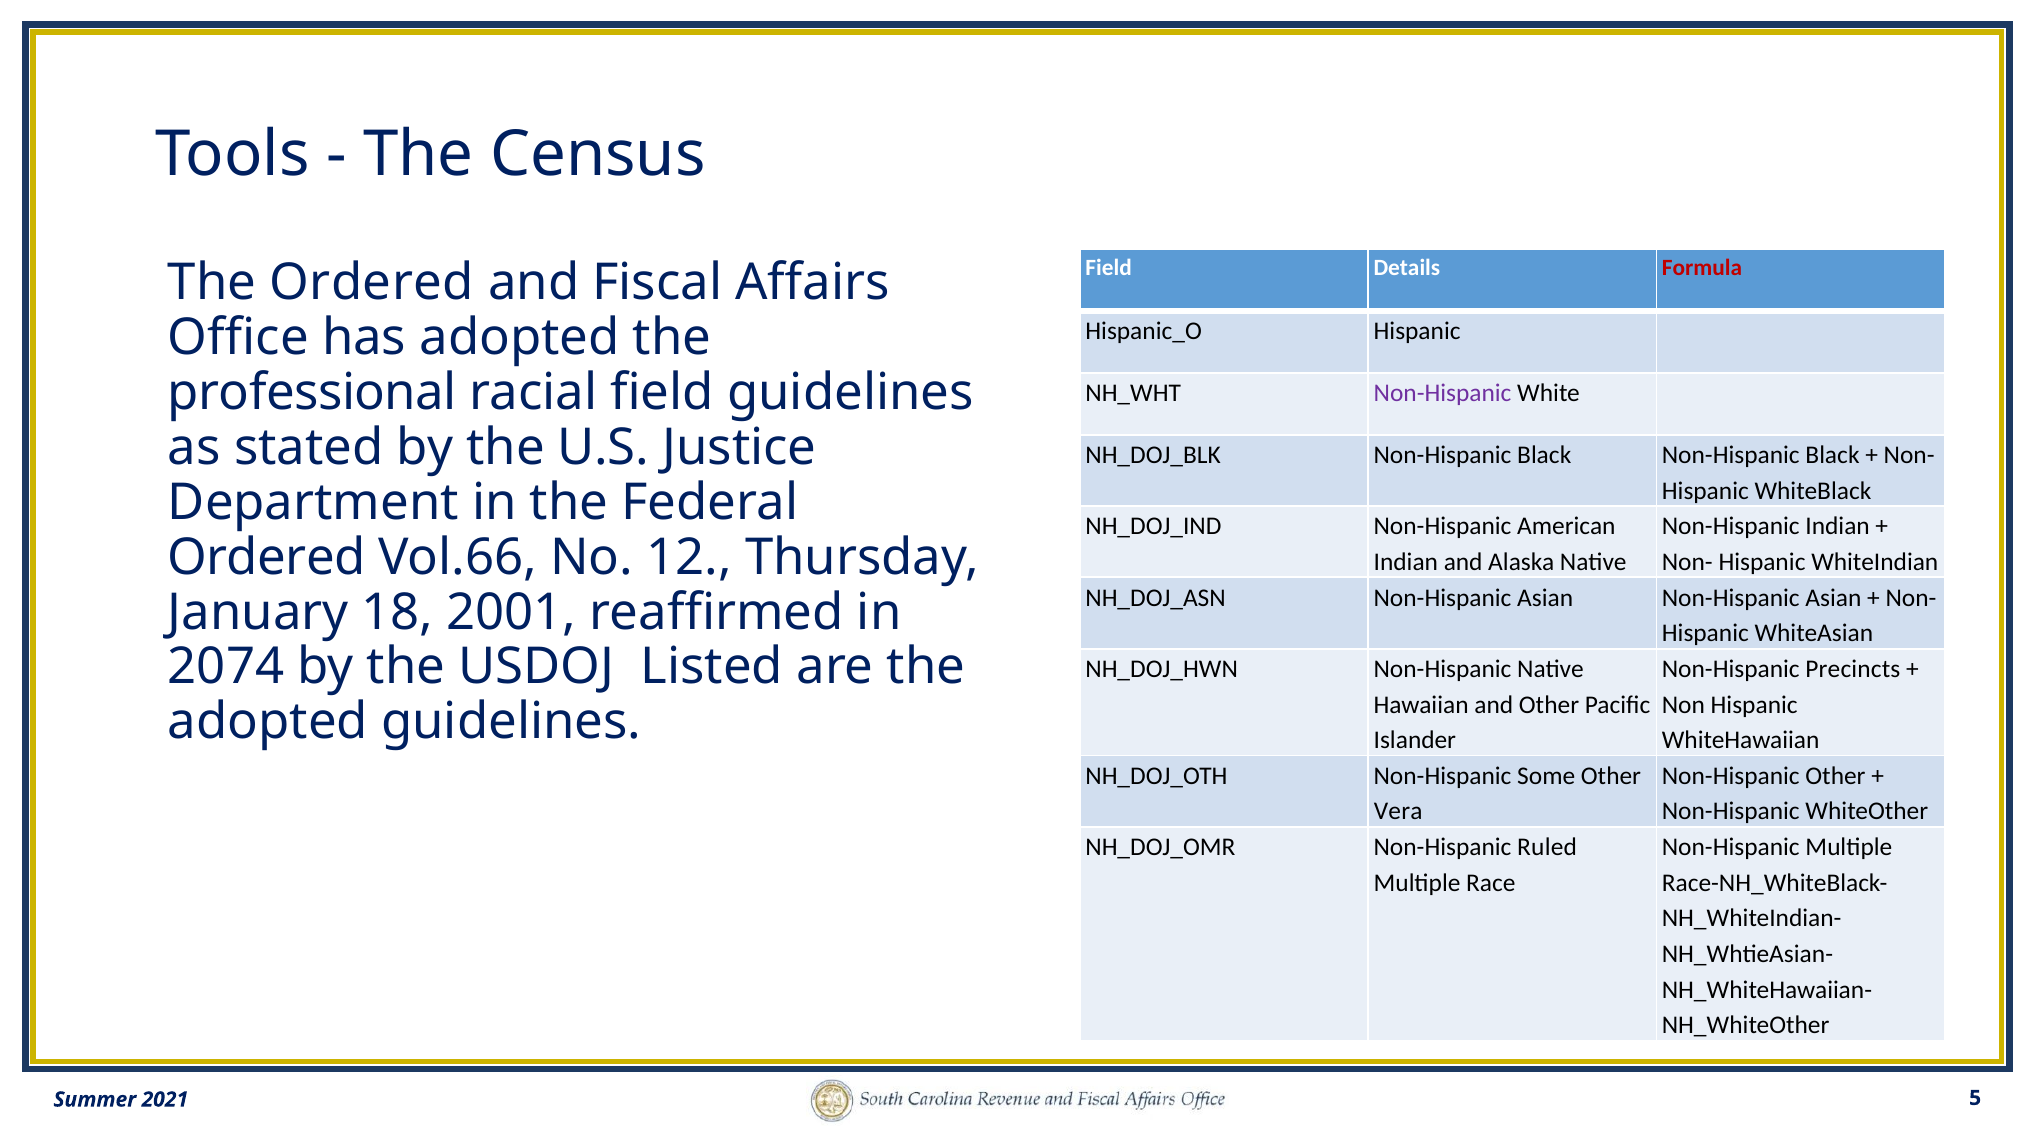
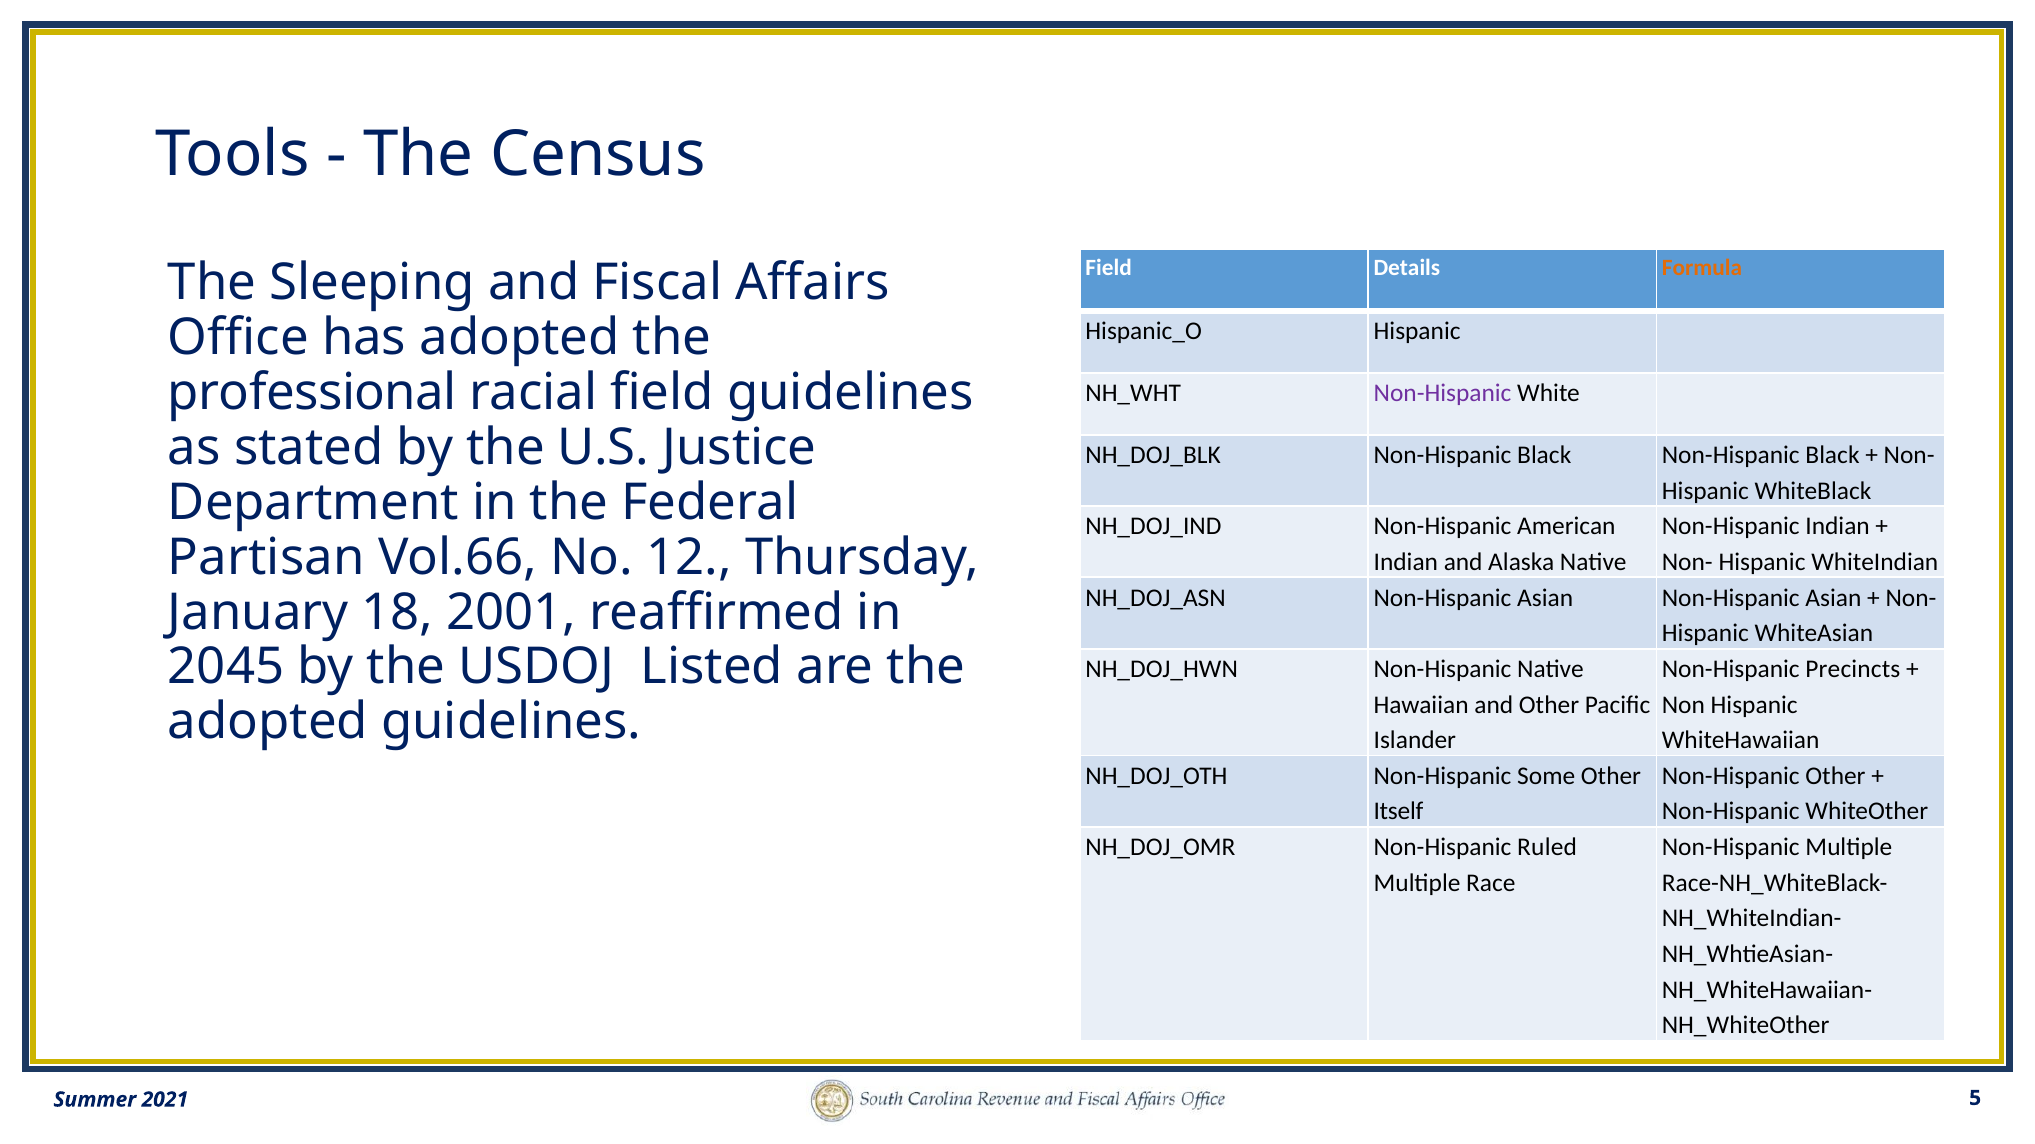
Formula colour: red -> orange (1702, 268)
The Ordered: Ordered -> Sleeping (372, 283)
Ordered: Ordered -> Partisan (266, 558)
2074: 2074 -> 2045 (226, 668)
Vera: Vera -> Itself (1398, 812)
